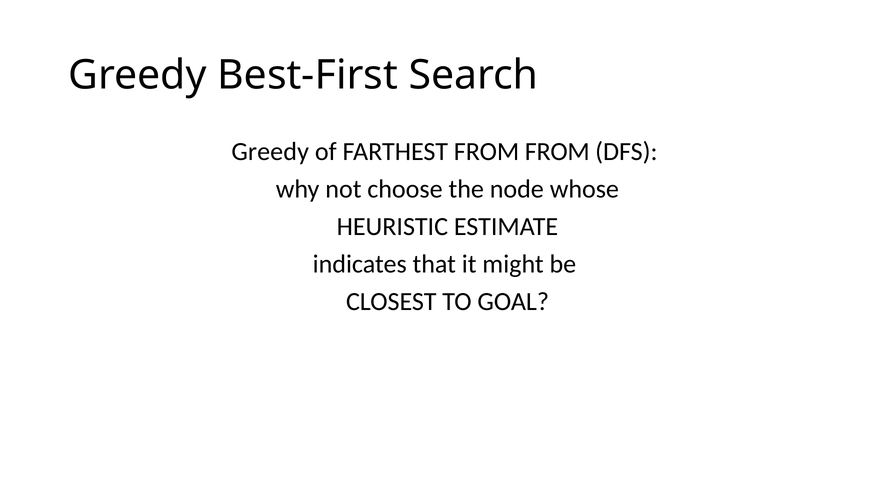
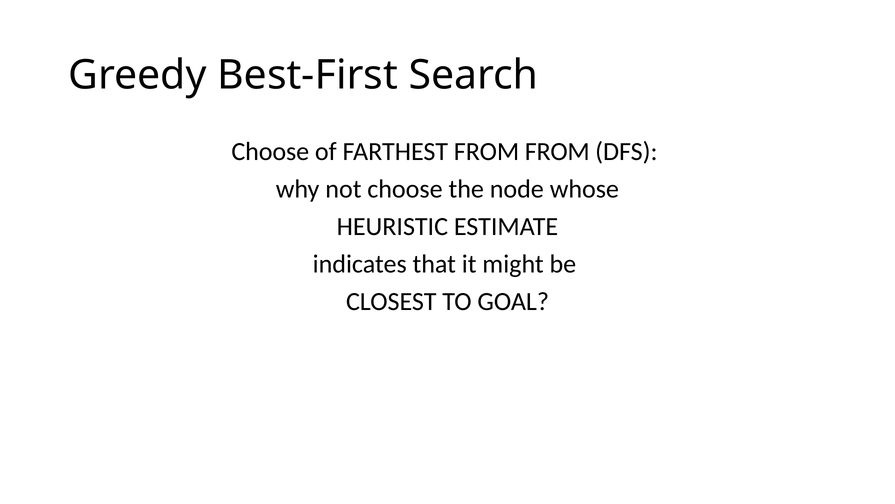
Greedy: Greedy -> Choose (270, 151)
